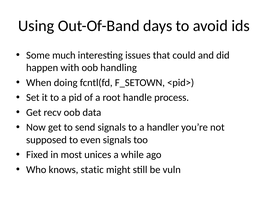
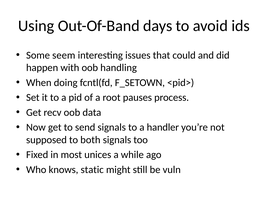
much: much -> seem (64, 55)
handle: handle -> pauses (137, 98)
even: even -> both (90, 140)
